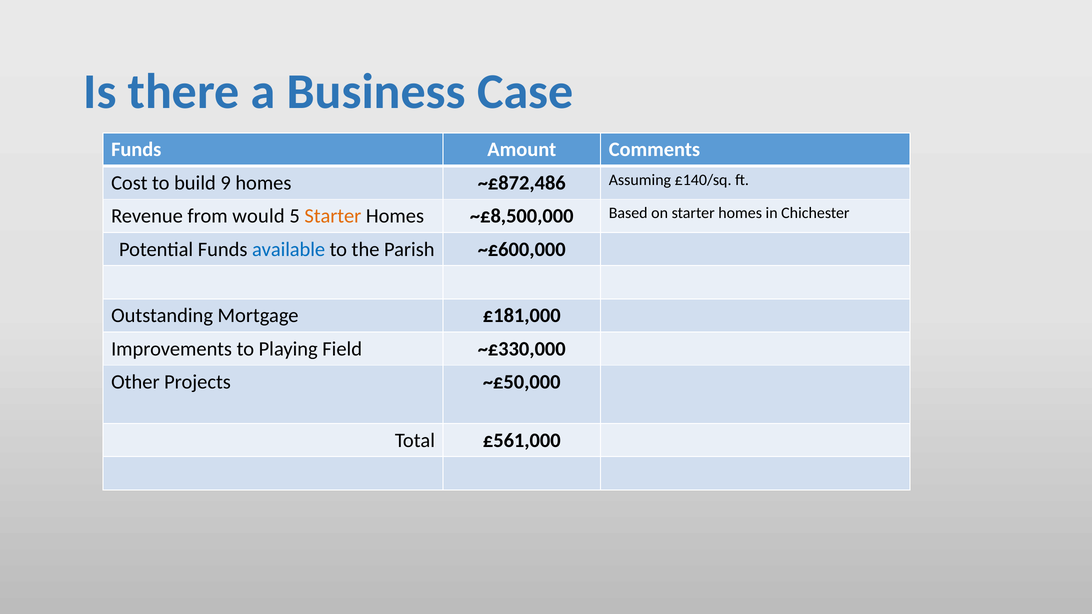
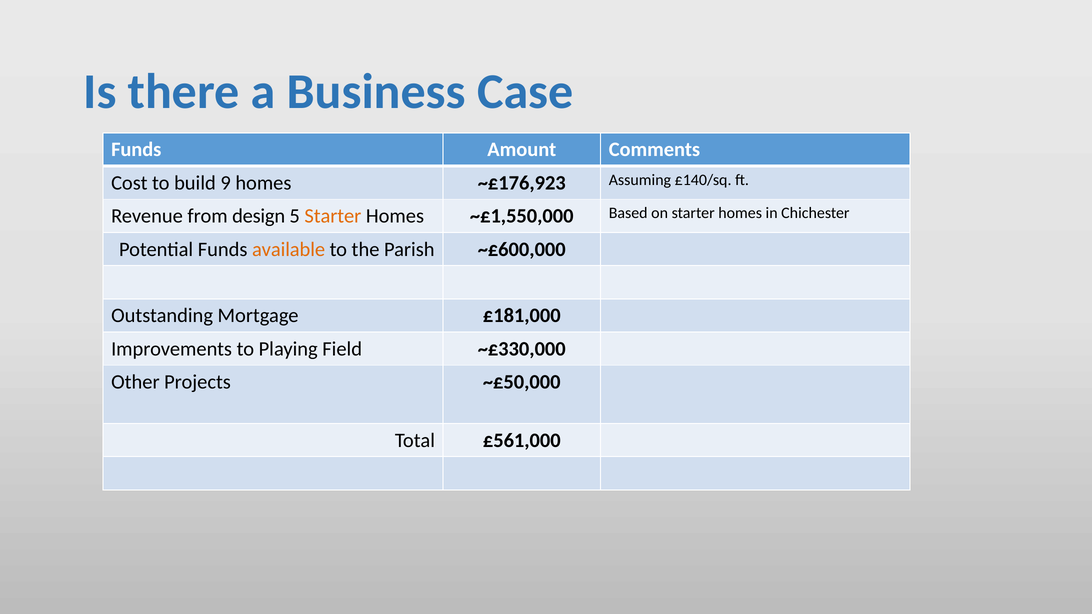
~£872,486: ~£872,486 -> ~£176,923 (522, 183)
would: would -> design (259, 216)
~£8,500,000: ~£8,500,000 -> ~£1,550,000 (522, 216)
available colour: blue -> orange (289, 249)
